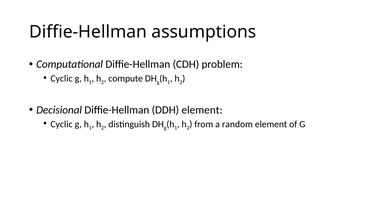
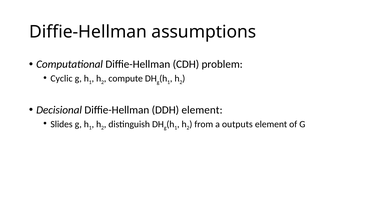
Cyclic: Cyclic -> Slides (62, 124)
random: random -> outputs (237, 124)
